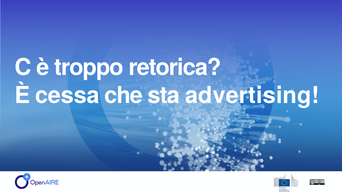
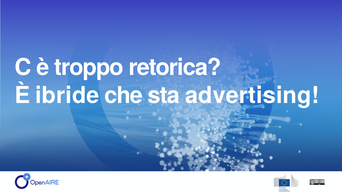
cessa: cessa -> ibride (67, 95)
